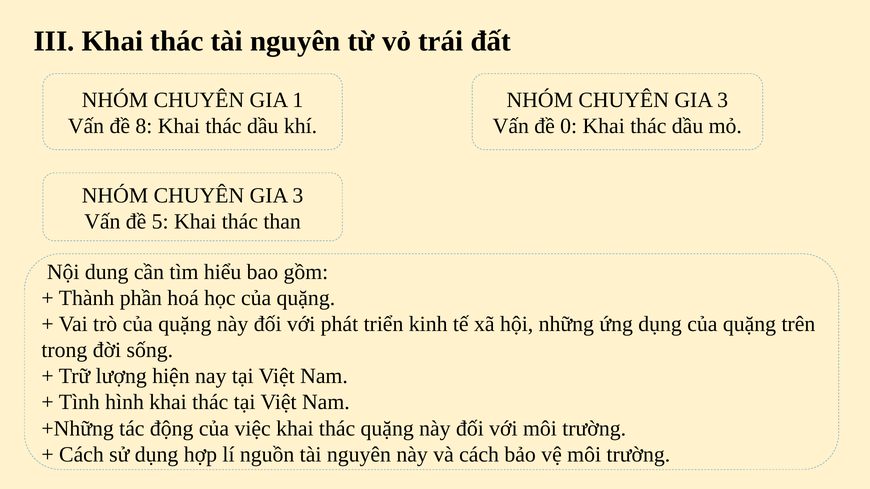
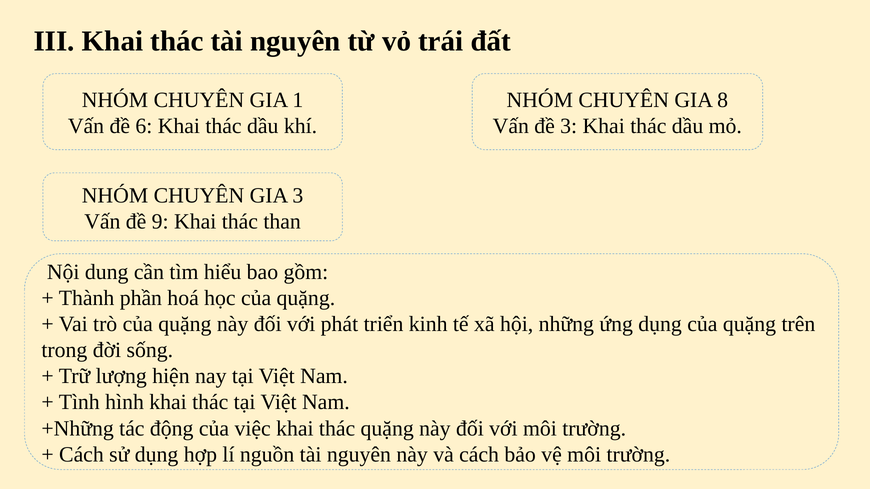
3: 3 -> 8 (723, 100)
đề 0: 0 -> 3 (569, 126)
8: 8 -> 6 (144, 126)
5: 5 -> 9 (160, 222)
